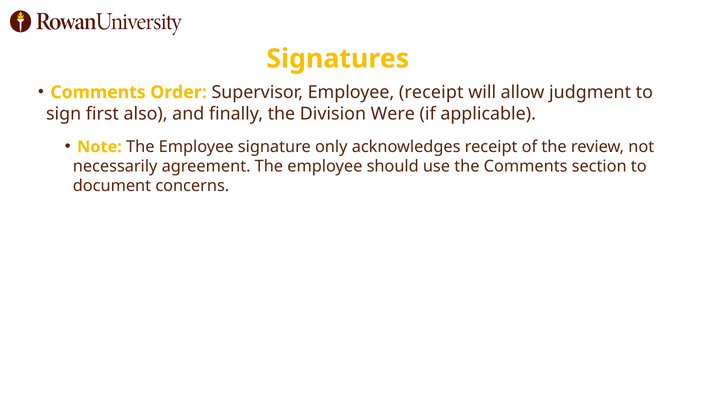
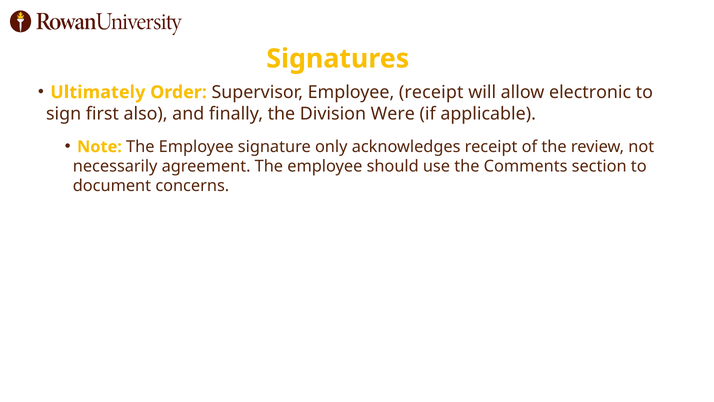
Comments: Comments -> Ultimately (98, 92)
judgment: judgment -> electronic (590, 92)
